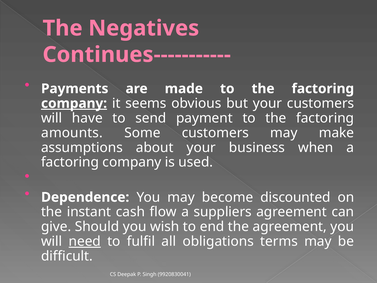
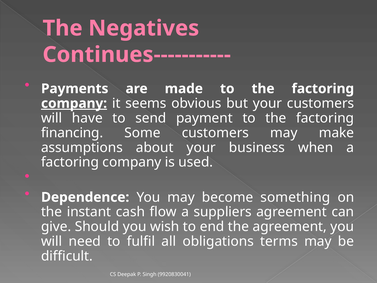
amounts: amounts -> financing (72, 133)
discounted: discounted -> something (295, 197)
need underline: present -> none (85, 241)
